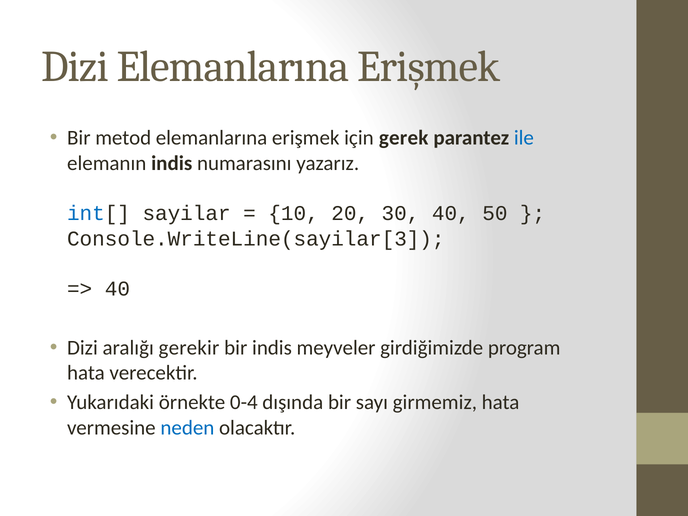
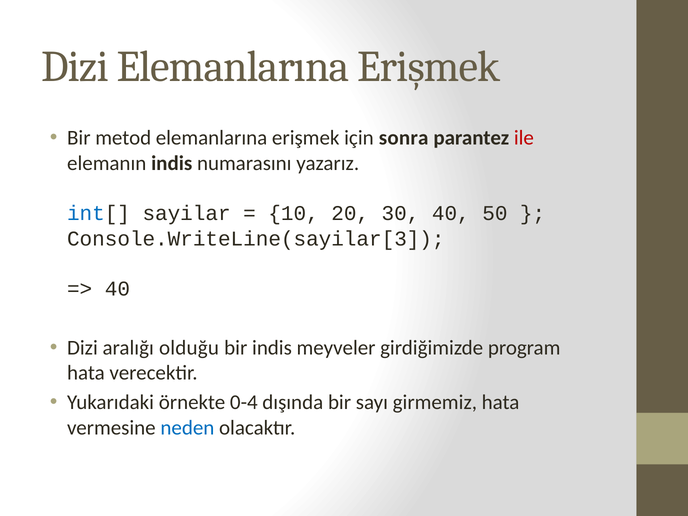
gerek: gerek -> sonra (404, 138)
ile colour: blue -> red (524, 138)
gerekir: gerekir -> olduğu (189, 348)
